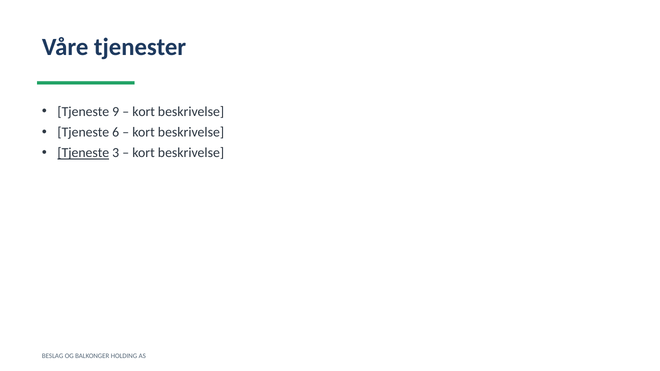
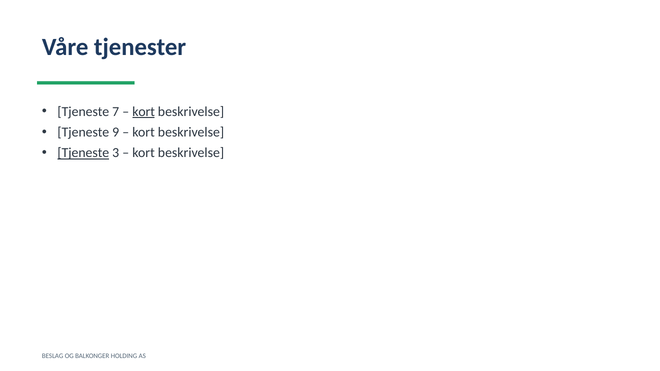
9: 9 -> 7 (116, 112)
kort underline: none -> present (144, 112)
6: 6 -> 9 (116, 132)
